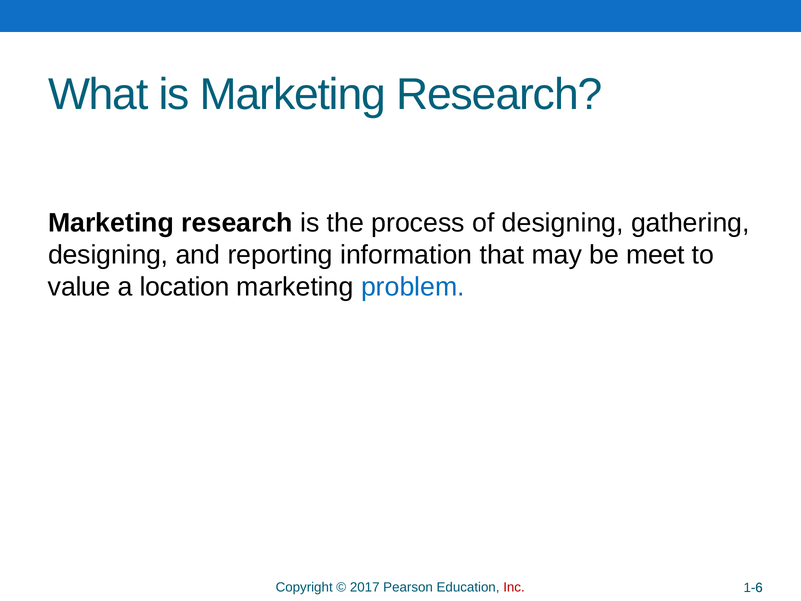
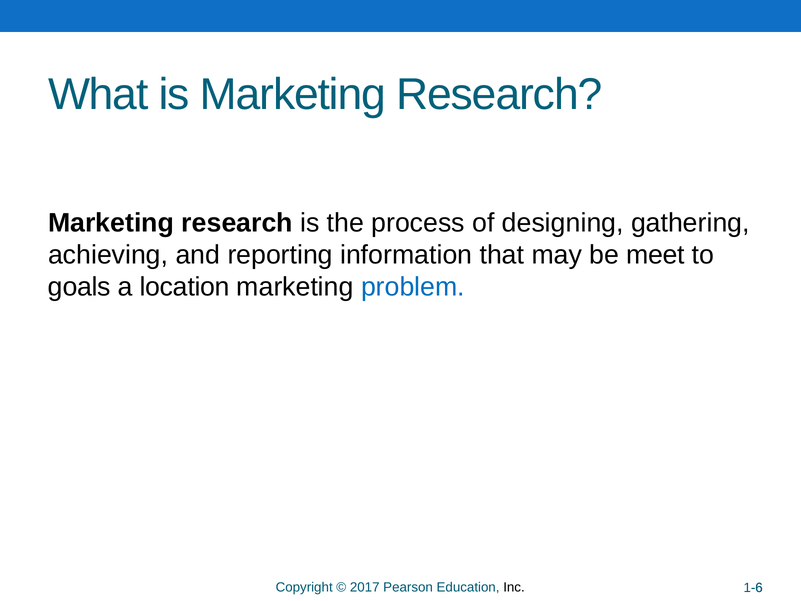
designing: designing -> achieving (108, 255)
value: value -> goals (79, 287)
Inc colour: red -> black (514, 587)
